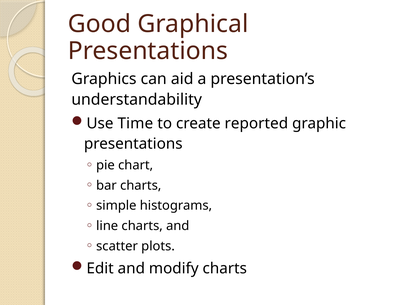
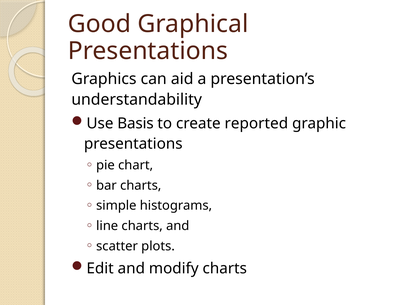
Time: Time -> Basis (136, 123)
